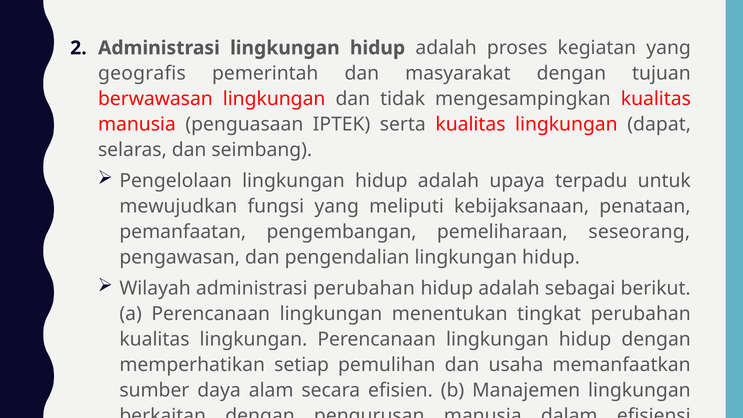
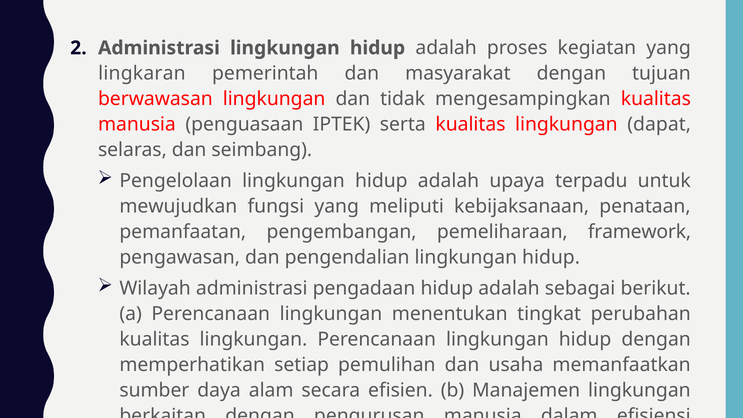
geografis: geografis -> lingkaran (142, 73)
seseorang: seseorang -> framework (639, 232)
administrasi perubahan: perubahan -> pengadaan (364, 288)
